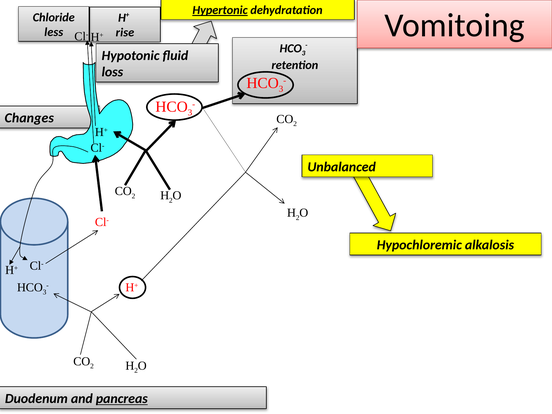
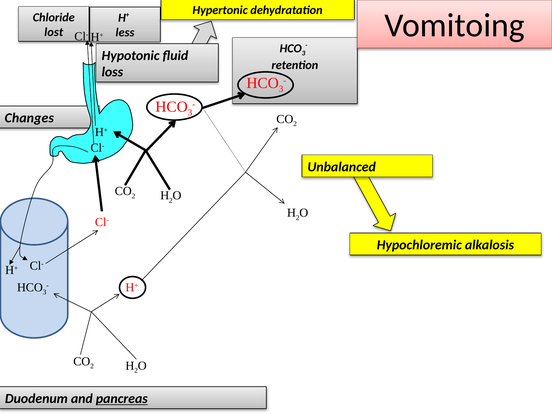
Hypertonic underline: present -> none (220, 10)
less: less -> lost (54, 32)
rise: rise -> less (125, 33)
